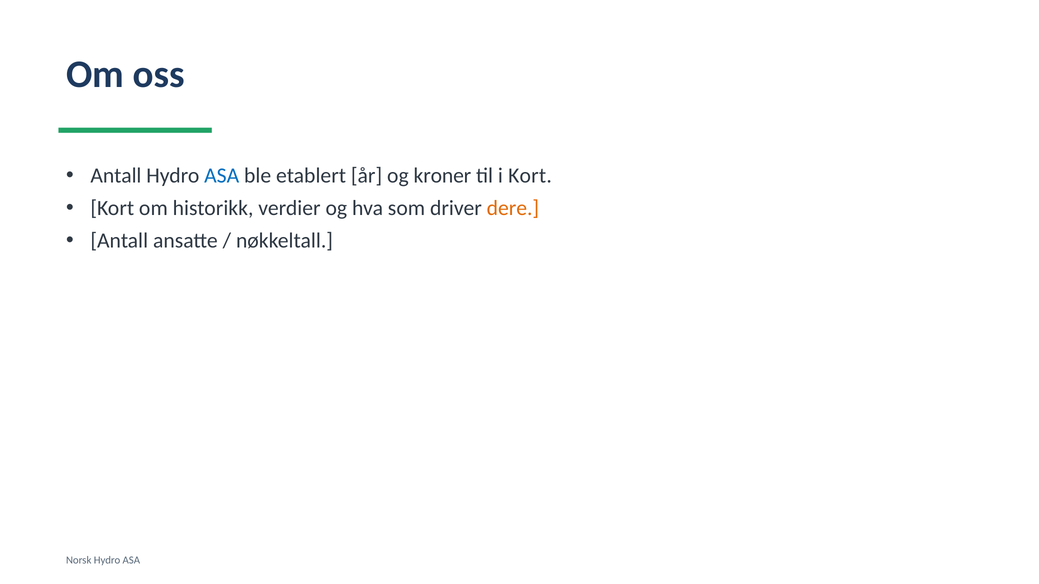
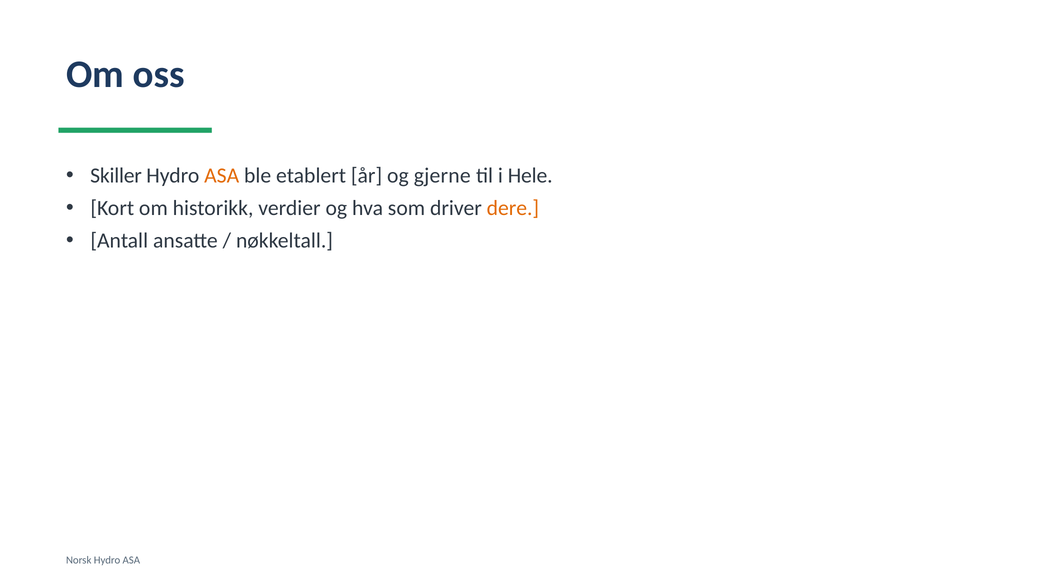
Antall: Antall -> Skiller (116, 176)
ASA colour: blue -> orange (222, 176)
kroner: kroner -> gjerne (442, 176)
i Kort: Kort -> Hele (530, 176)
